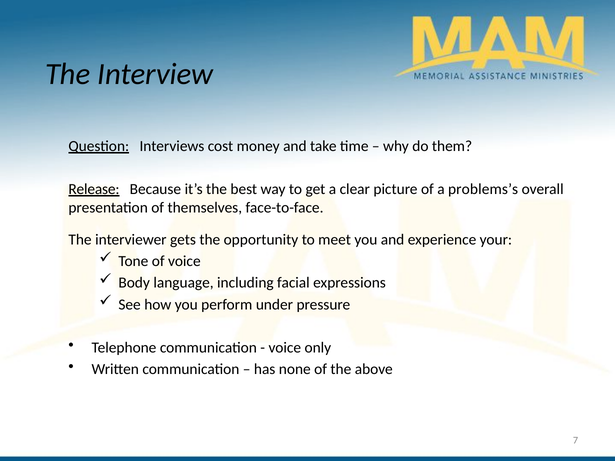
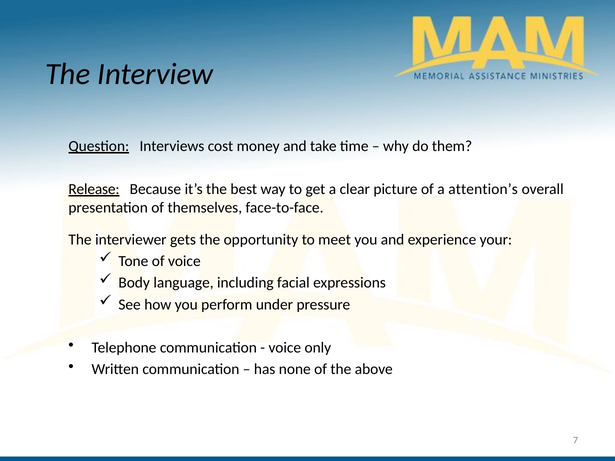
problems’s: problems’s -> attention’s (483, 189)
